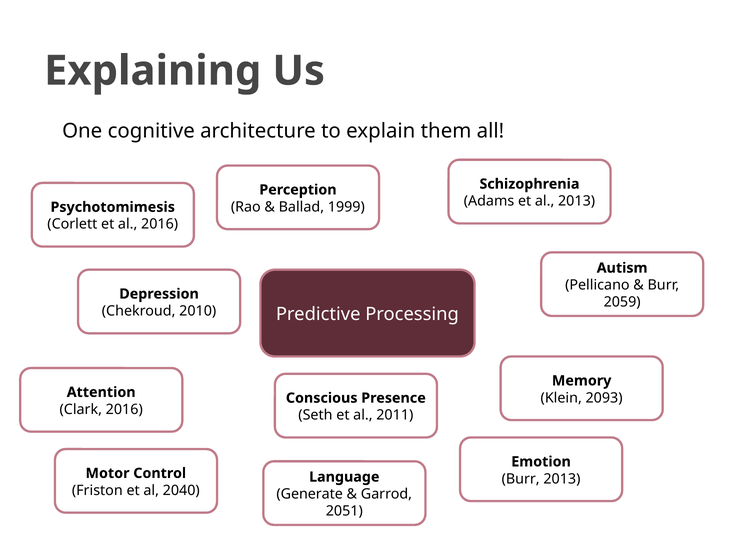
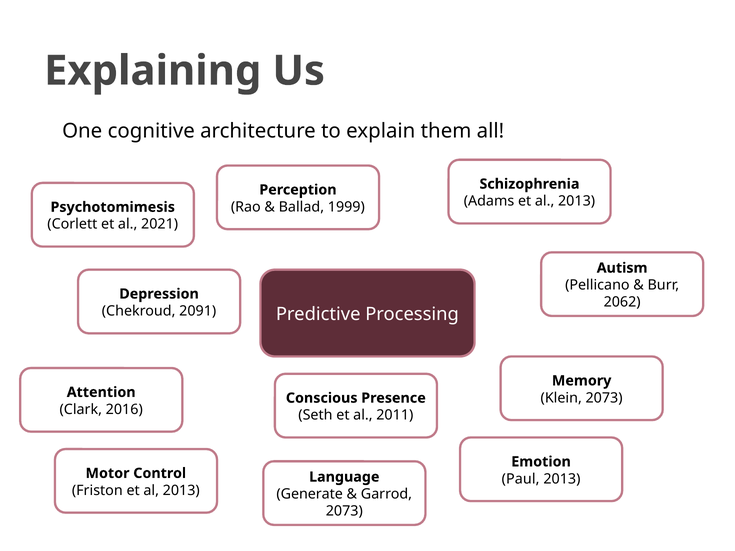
al 2016: 2016 -> 2021 (160, 224)
2059: 2059 -> 2062 (622, 302)
2010: 2010 -> 2091 (198, 311)
Klein 2093: 2093 -> 2073 (604, 398)
Burr: Burr -> Paul (521, 479)
Friston et al 2040: 2040 -> 2013 (181, 491)
2051: 2051 -> 2073 (344, 511)
